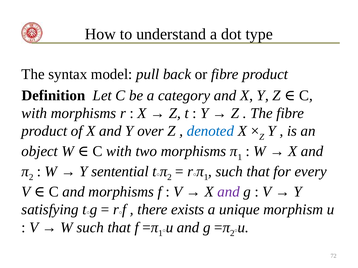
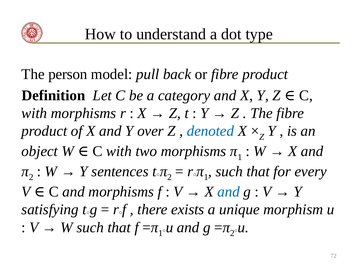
syntax: syntax -> person (68, 74)
sentential: sentential -> sentences (120, 172)
and colour: purple -> blue (229, 192)
